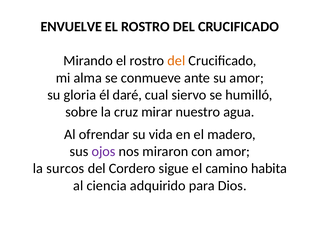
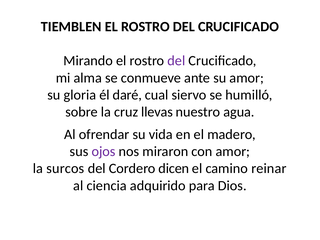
ENVUELVE: ENVUELVE -> TIEMBLEN (71, 27)
del colour: orange -> purple (176, 61)
mirar: mirar -> llevas (157, 112)
sigue: sigue -> dicen (174, 169)
habita: habita -> reinar (269, 169)
